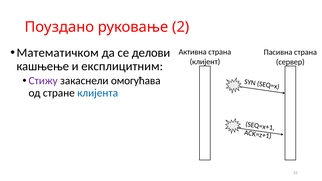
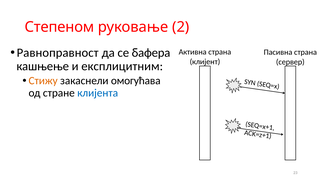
Поуздано: Поуздано -> Степеном (59, 27)
Математичком: Математичком -> Равноправност (58, 53)
делови: делови -> бафера (151, 53)
Стижу colour: purple -> orange (43, 81)
